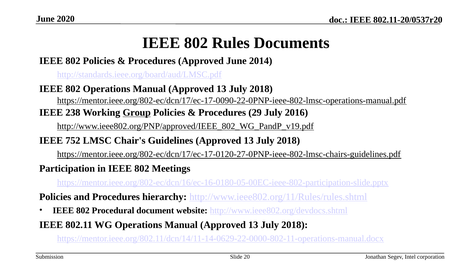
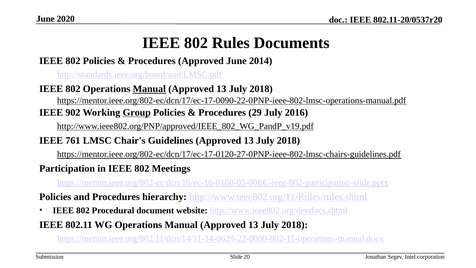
Manual underline: none -> present (149, 89)
238: 238 -> 902 (73, 112)
752: 752 -> 761 (73, 140)
